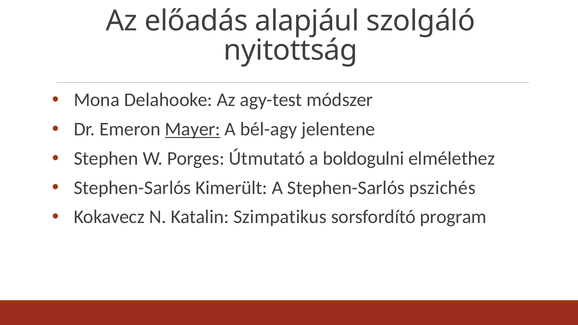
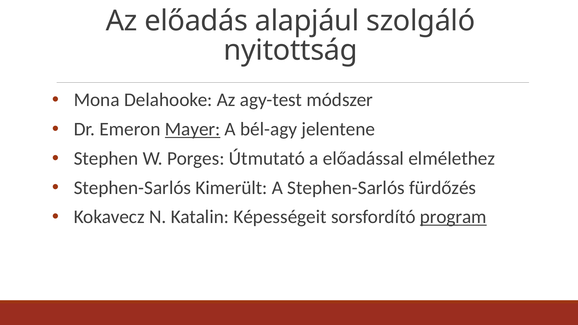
boldogulni: boldogulni -> előadással (363, 158)
pszichés: pszichés -> fürdőzés (443, 188)
Szimpatikus: Szimpatikus -> Képességeit (280, 217)
program underline: none -> present (453, 217)
